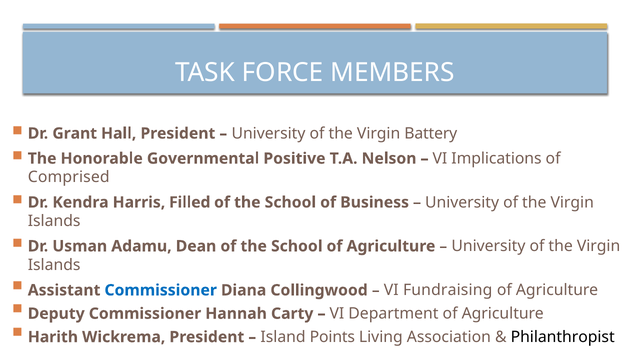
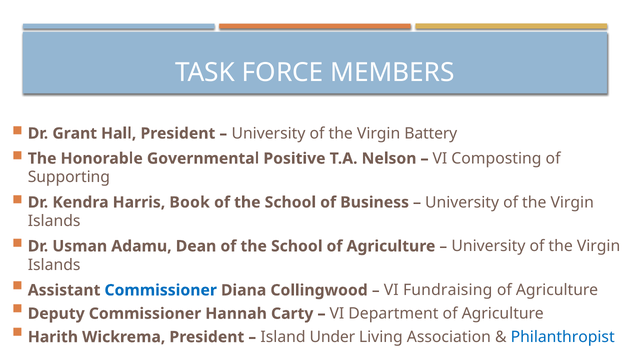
Implications: Implications -> Composting (496, 158)
Comprised: Comprised -> Supporting (69, 177)
Filled: Filled -> Book (190, 202)
Points: Points -> Under (332, 336)
Philanthropist colour: black -> blue (563, 336)
